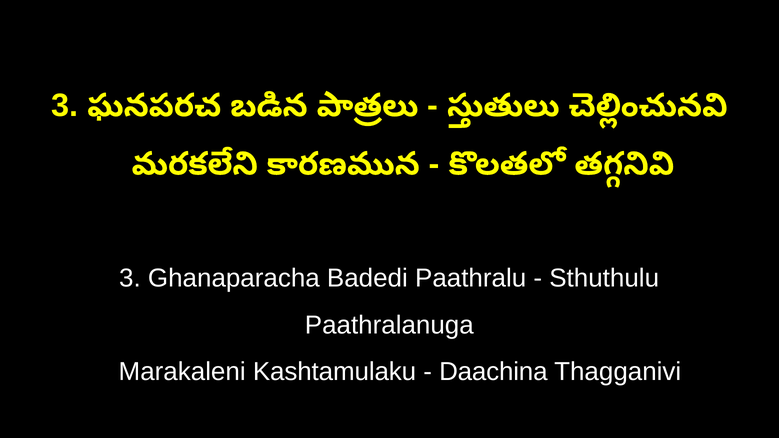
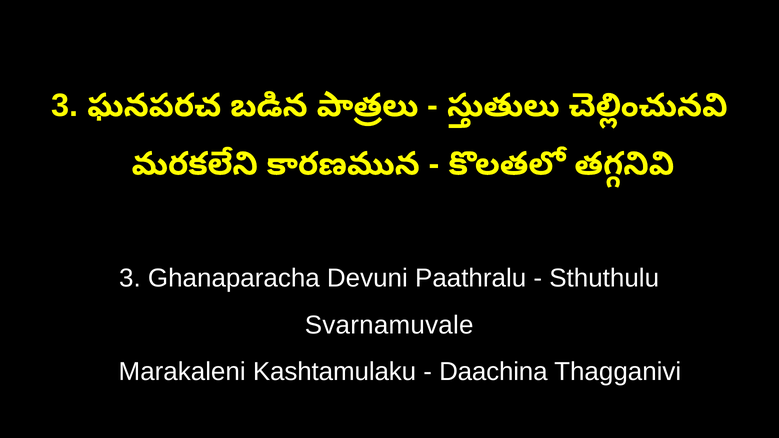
Badedi: Badedi -> Devuni (367, 278)
Paathralanuga: Paathralanuga -> Svarnamuvale (389, 325)
